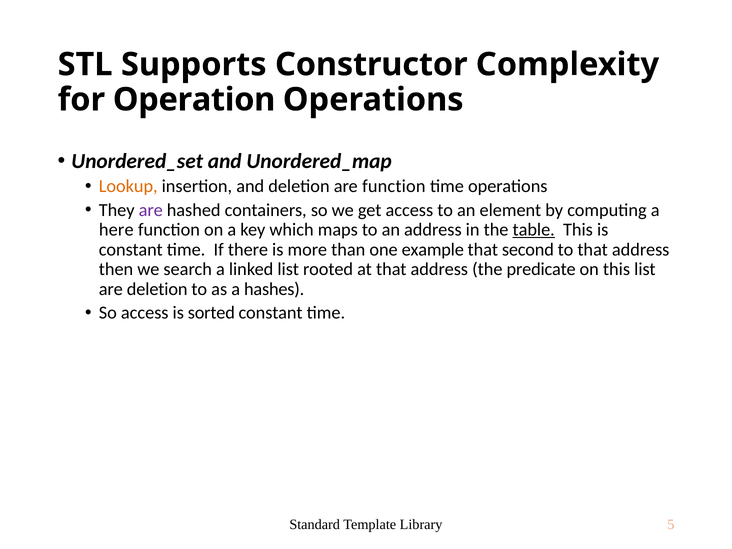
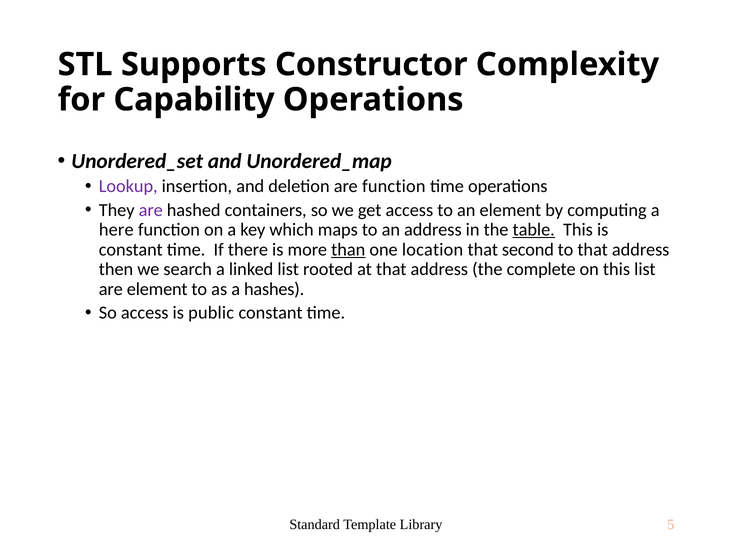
Operation: Operation -> Capability (194, 100)
Lookup colour: orange -> purple (128, 186)
than underline: none -> present (348, 250)
example: example -> location (433, 250)
predicate: predicate -> complete (541, 269)
are deletion: deletion -> element (157, 289)
sorted: sorted -> public (211, 313)
